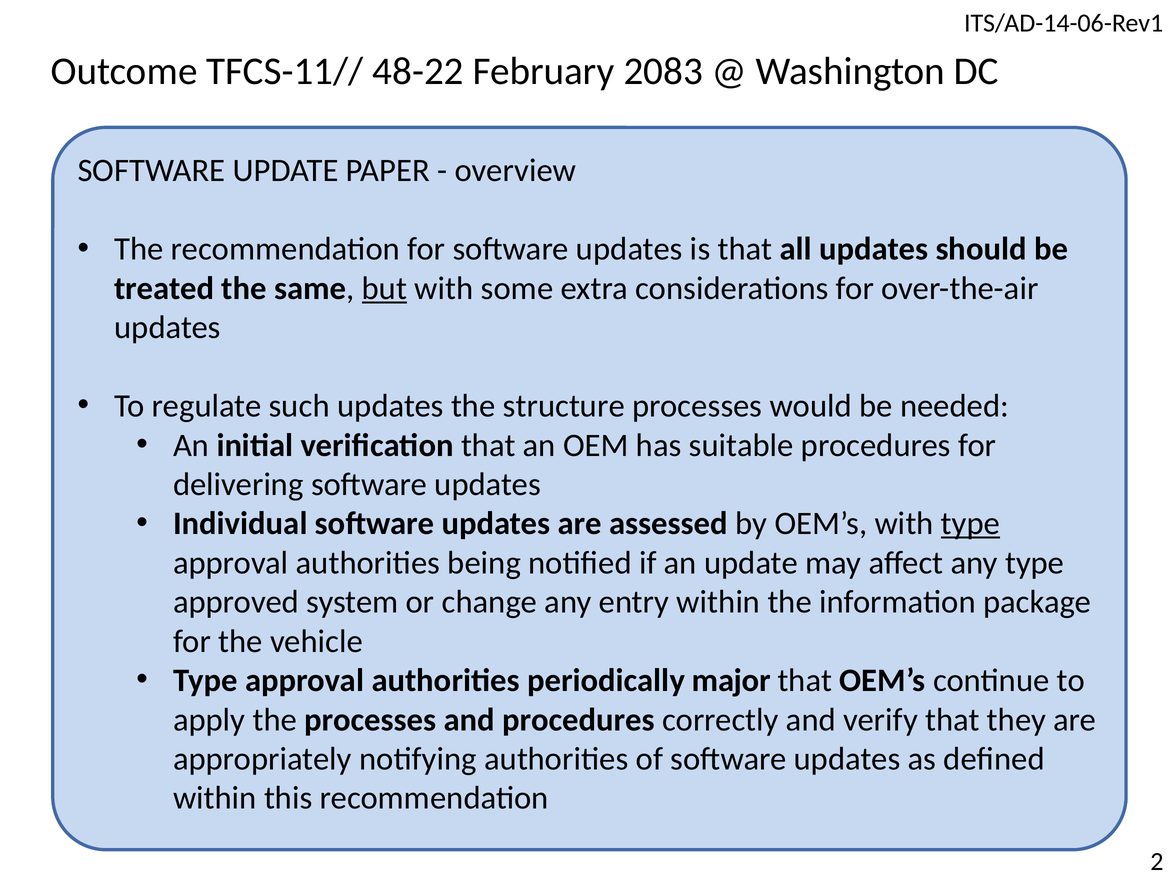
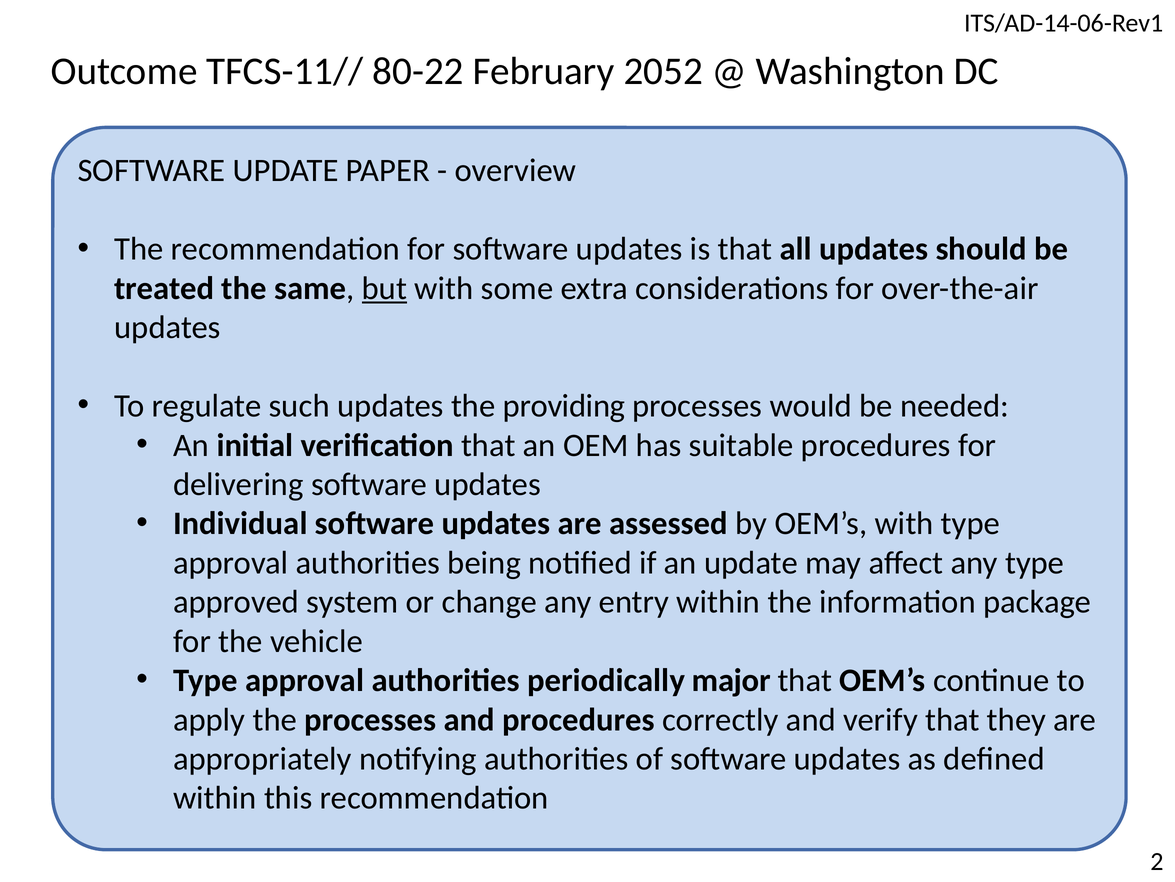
48-22: 48-22 -> 80-22 (418, 71)
2083: 2083 -> 2052 (663, 71)
structure: structure -> providing (564, 406)
type underline: present -> none (970, 523)
